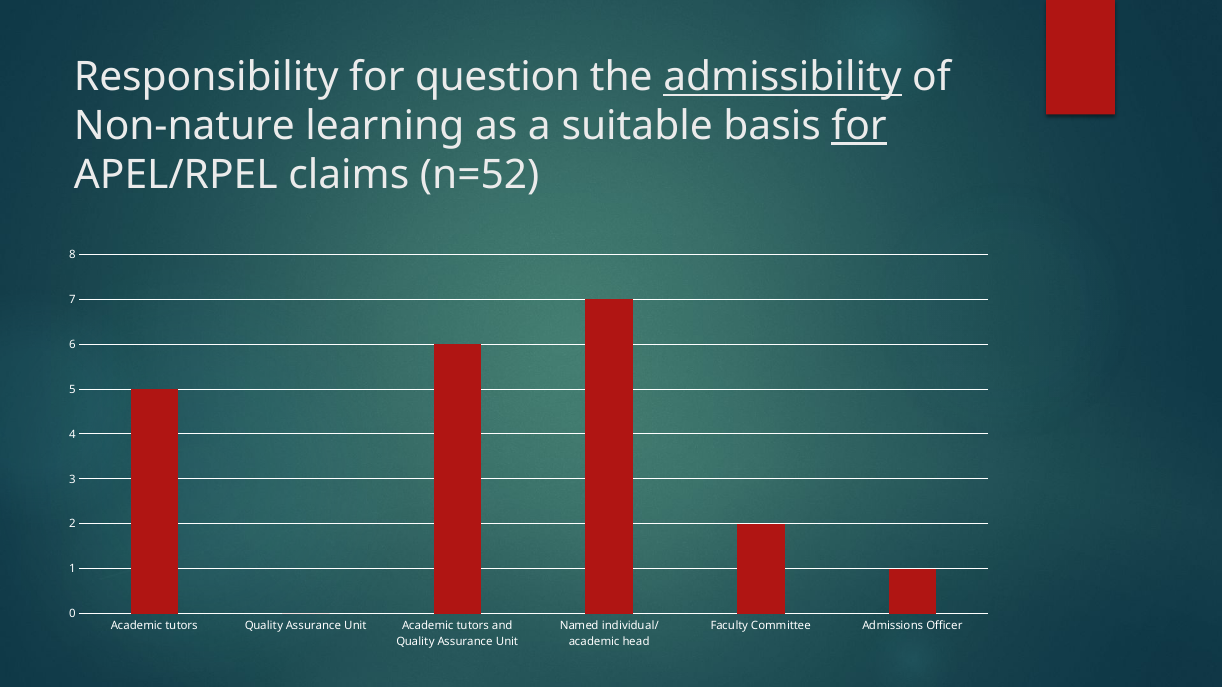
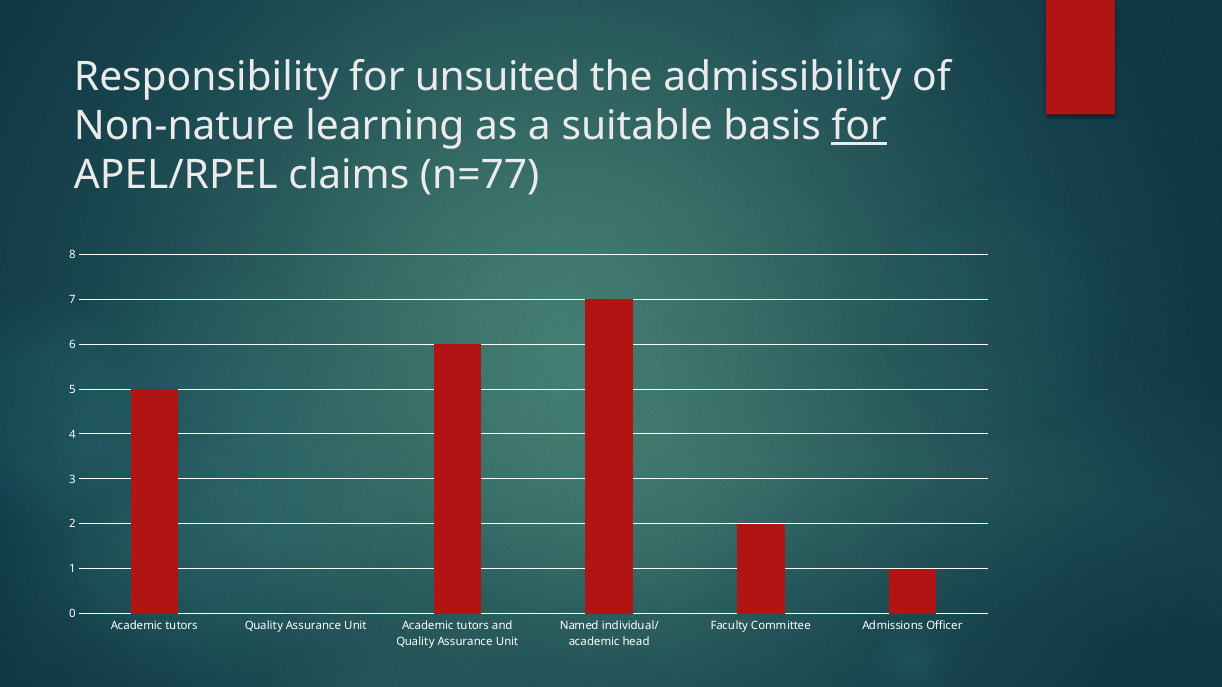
question: question -> unsuited (497, 77)
admissibility underline: present -> none (782, 77)
n=52: n=52 -> n=77 (480, 175)
